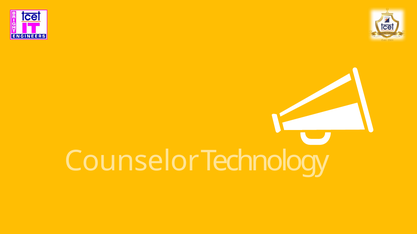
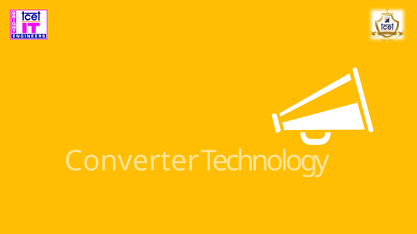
Counselor: Counselor -> Converter (132, 162)
